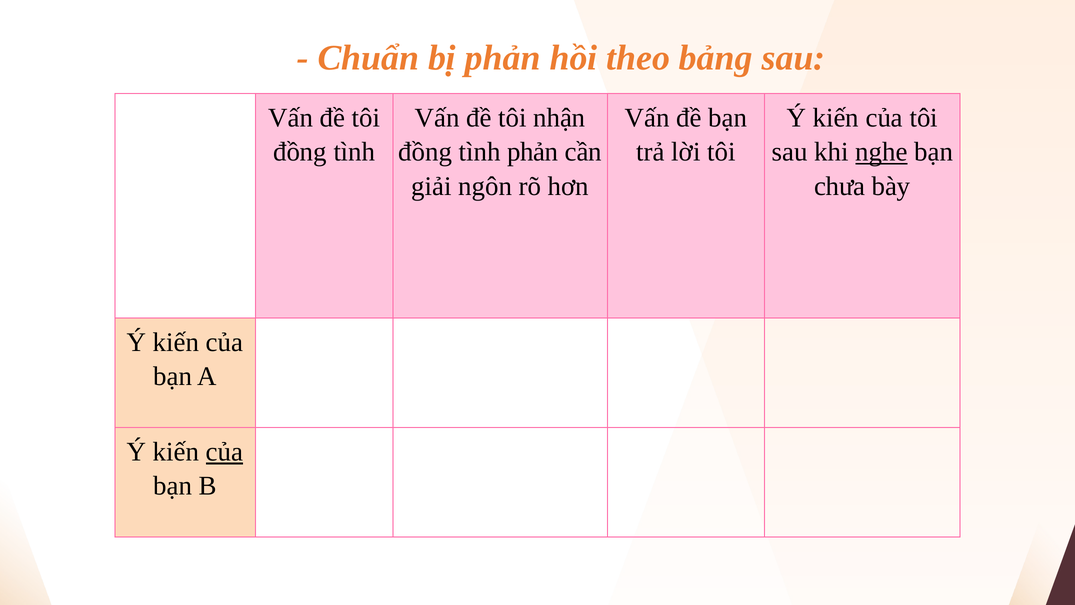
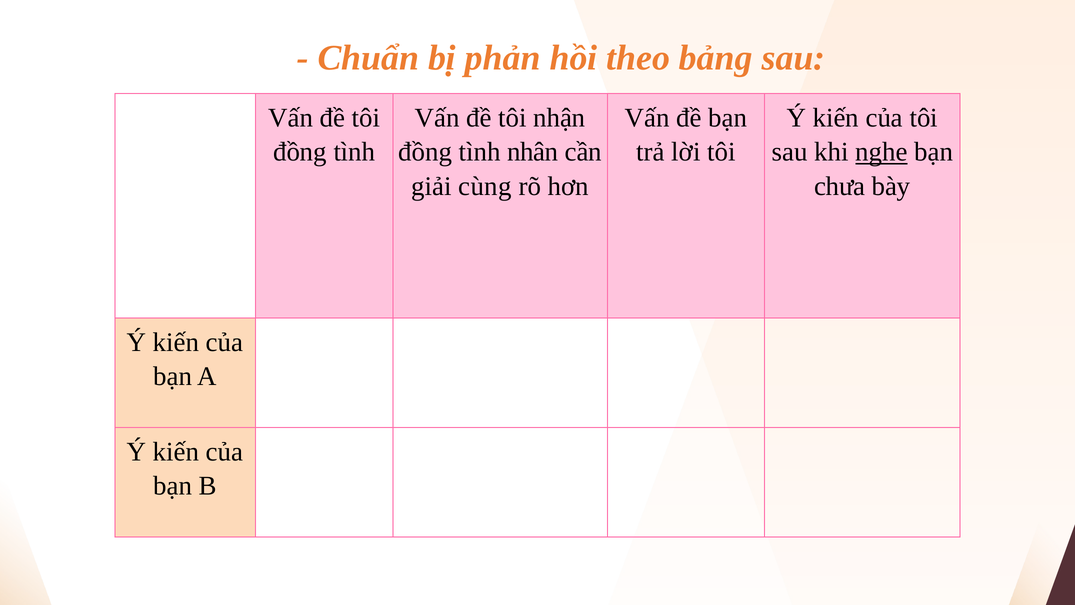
tình phản: phản -> nhân (533, 152)
ngôn: ngôn -> cùng (485, 186)
của underline: present -> none (225, 452)
